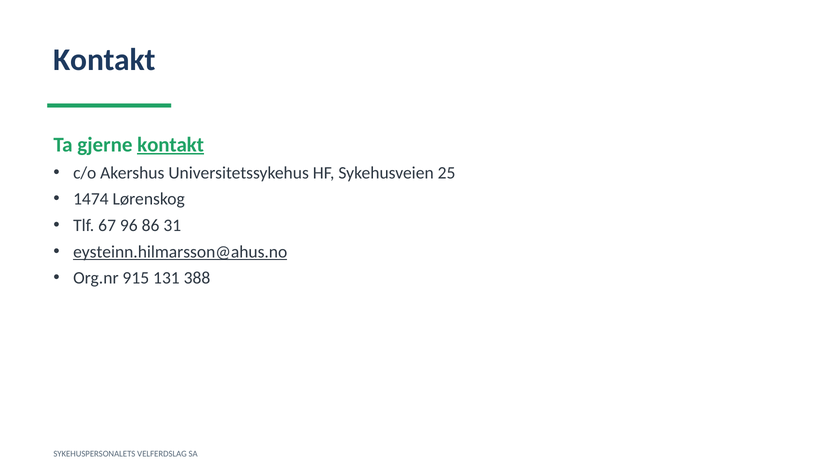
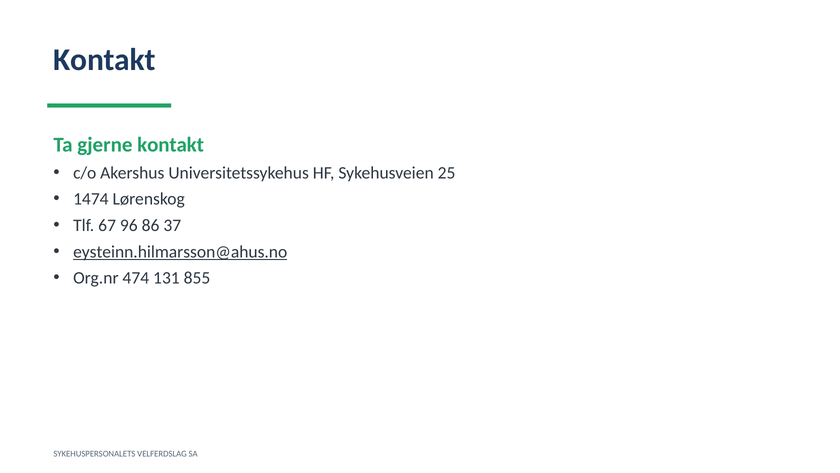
kontakt underline: present -> none (171, 145)
31: 31 -> 37 (172, 225)
915: 915 -> 474 (136, 278)
388: 388 -> 855 (197, 278)
